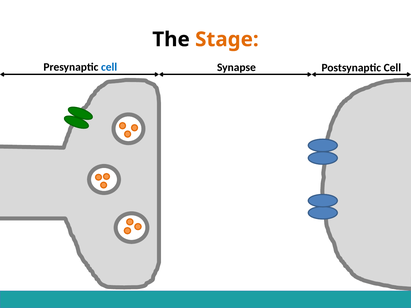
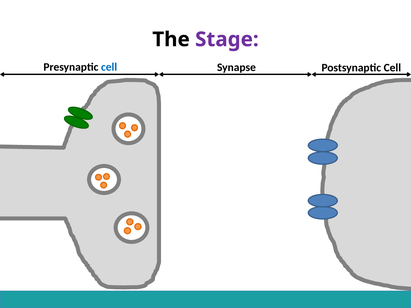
Stage colour: orange -> purple (227, 39)
